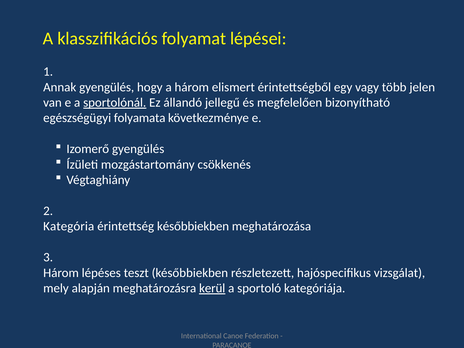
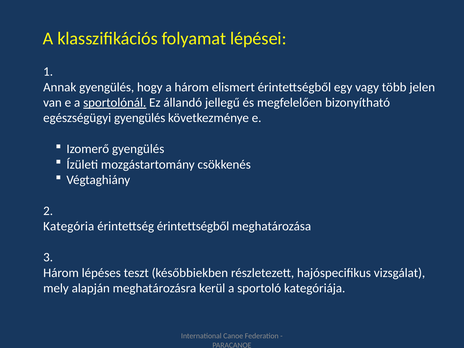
egészségügyi folyamata: folyamata -> gyengülés (140, 118)
érintettség későbbiekben: későbbiekben -> érintettségből (193, 226)
kerül underline: present -> none (212, 288)
